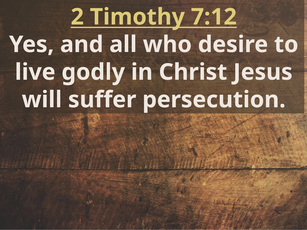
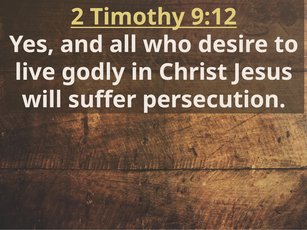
7:12: 7:12 -> 9:12 (214, 17)
